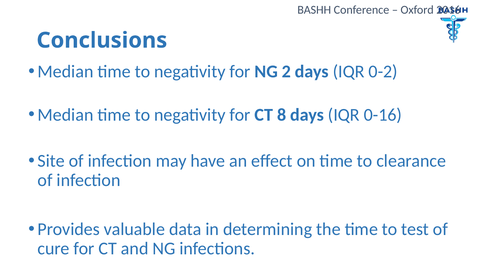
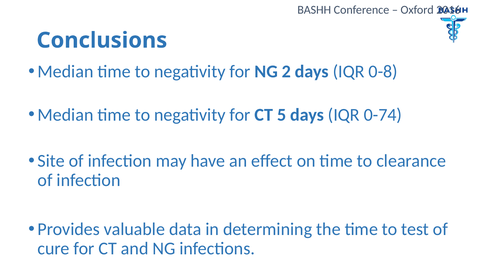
0-2: 0-2 -> 0-8 (383, 72)
8: 8 -> 5 (282, 115)
0-16: 0-16 -> 0-74 (383, 115)
